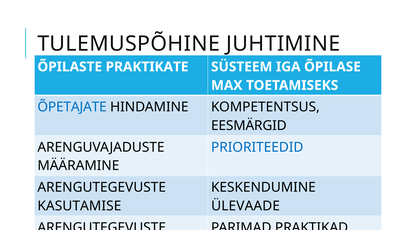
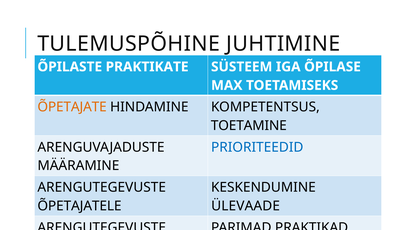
ÕPETAJATE colour: blue -> orange (72, 107)
EESMÄRGID: EESMÄRGID -> TOETAMINE (249, 126)
KASUTAMISE: KASUTAMISE -> ÕPETAJATELE (79, 206)
